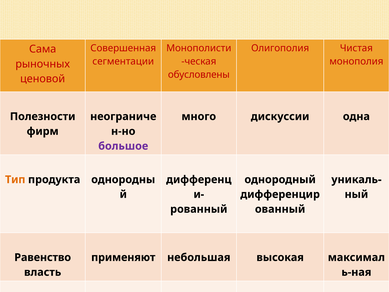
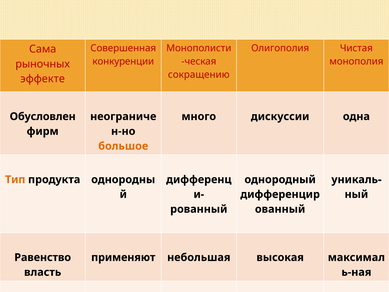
сегментации: сегментации -> конкуренции (123, 61)
обусловлены: обусловлены -> сокращению (199, 75)
ценовой: ценовой -> эффекте (43, 79)
Полезности: Полезности -> Обусловлен (43, 116)
большое colour: purple -> orange (123, 146)
